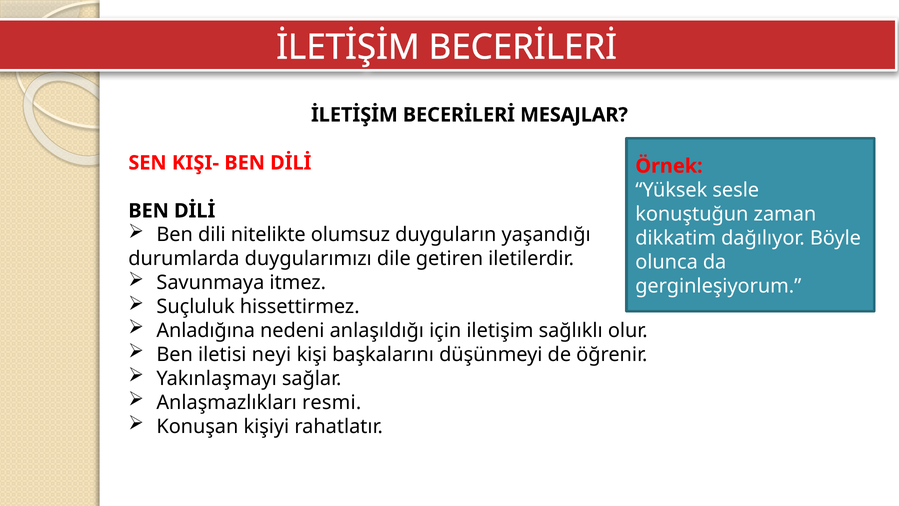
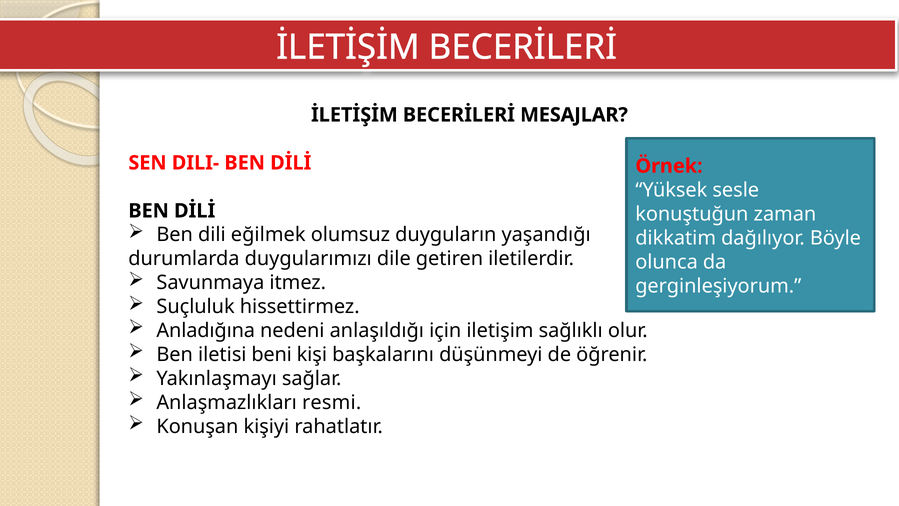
KIŞI-: KIŞI- -> DILI- (196, 163)
nitelikte: nitelikte -> eğilmek (268, 235)
neyi: neyi -> beni (272, 354)
